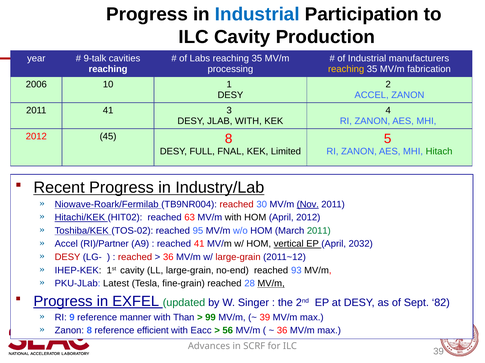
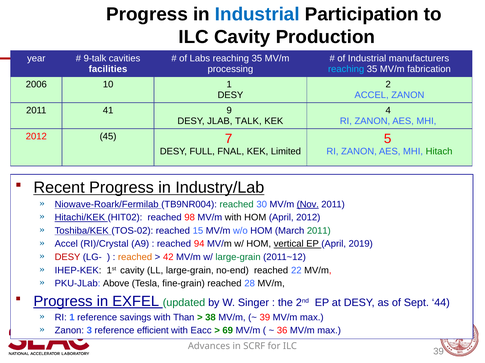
reaching: reaching -> facilities (108, 69)
reaching colour: yellow -> light blue (346, 69)
3: 3 -> 9 (229, 111)
JLAB WITH: WITH -> TALK (248, 121)
45 8: 8 -> 7 (229, 139)
reached colour: red -> green (237, 205)
63: 63 -> 98 (190, 218)
95: 95 -> 15 (198, 231)
RI)/Partner: RI)/Partner -> RI)/Crystal (104, 244)
reached 41: 41 -> 94 (199, 244)
2032: 2032 -> 2019 (361, 244)
reached colour: red -> orange (135, 258)
36: 36 -> 42 (168, 258)
large-grain colour: red -> green (238, 258)
93: 93 -> 22 (296, 271)
Latest: Latest -> Above (116, 284)
MV/m underline: present -> none (271, 284)
82: 82 -> 44 (441, 303)
RI 9: 9 -> 1 (72, 318)
manner: manner -> savings (135, 318)
99: 99 -> 38 (210, 318)
Zanon 8: 8 -> 3 (89, 331)
56: 56 -> 69 (228, 331)
